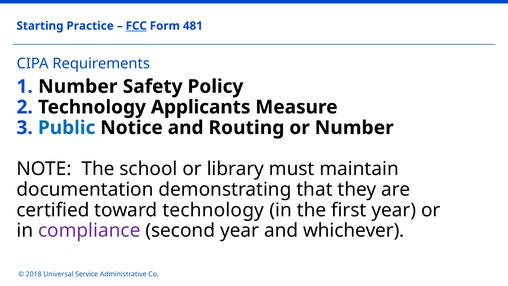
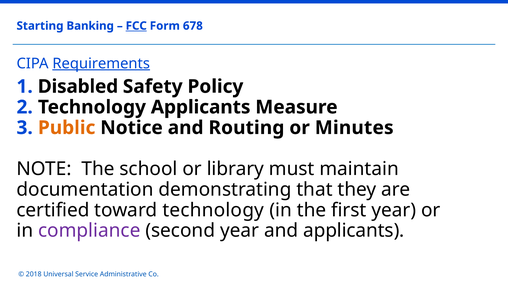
Practice: Practice -> Banking (90, 26)
481: 481 -> 678 (193, 26)
Requirements underline: none -> present (101, 63)
Number: Number -> Disabled (78, 86)
Public colour: blue -> orange (67, 128)
or Number: Number -> Minutes (354, 128)
and whichever: whichever -> applicants (354, 231)
